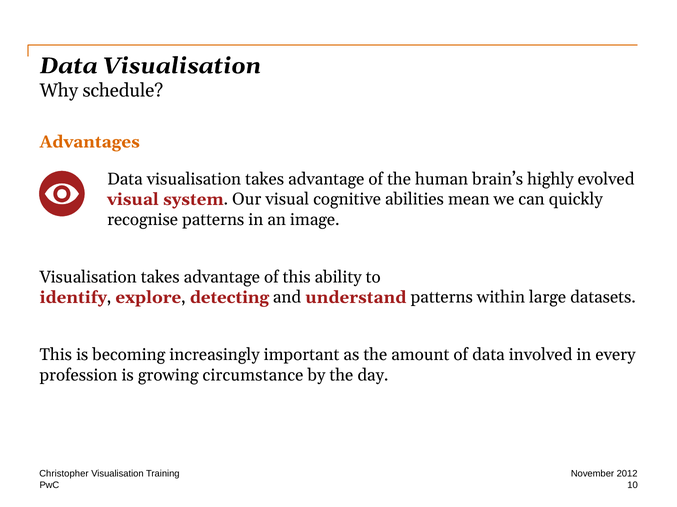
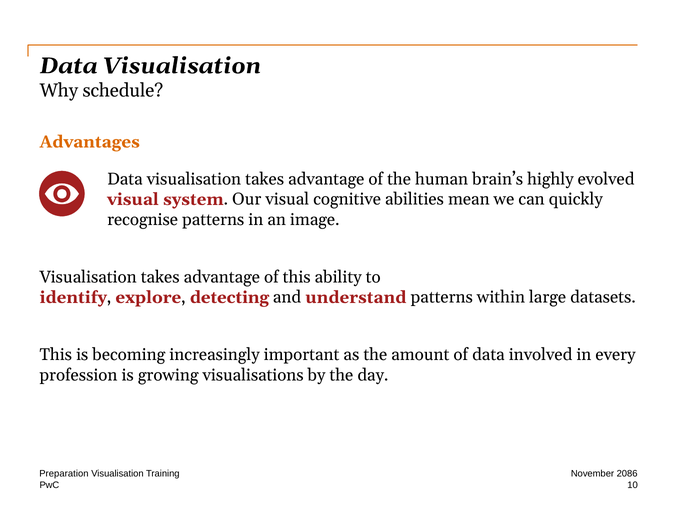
circumstance: circumstance -> visualisations (253, 376)
Christopher: Christopher -> Preparation (64, 474)
2012: 2012 -> 2086 (627, 475)
